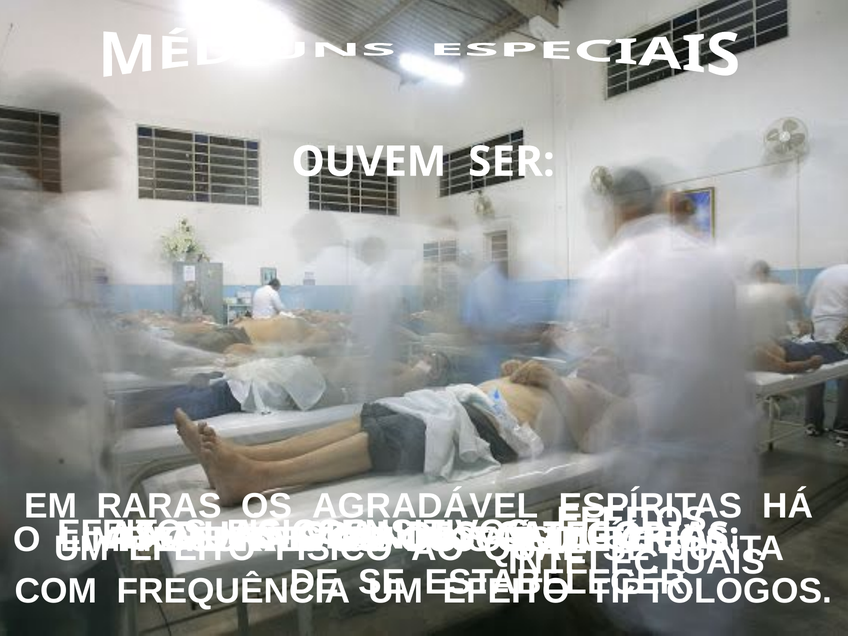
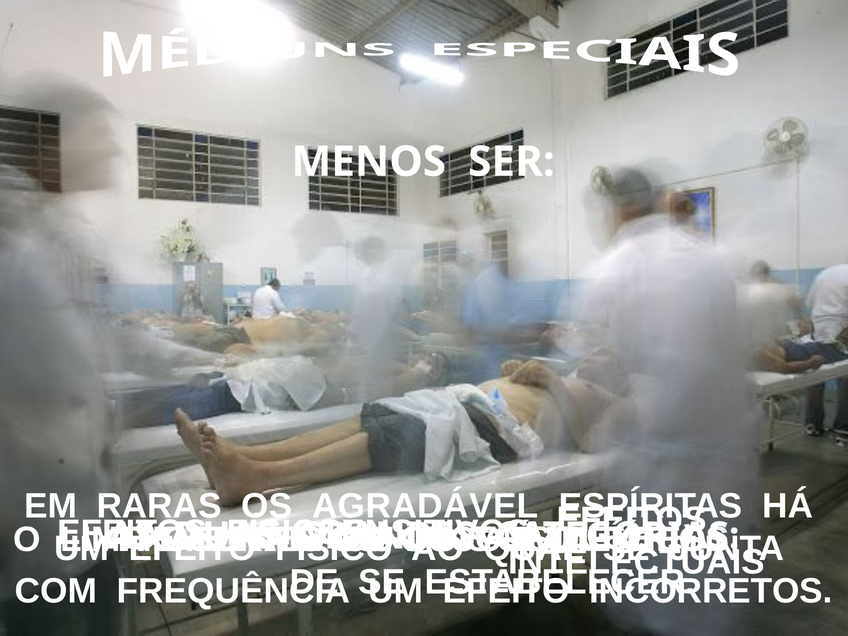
OUVEM: OUVEM -> MENOS (369, 162)
TIPTÓLOGOS: TIPTÓLOGOS -> INCORRETOS (711, 591)
